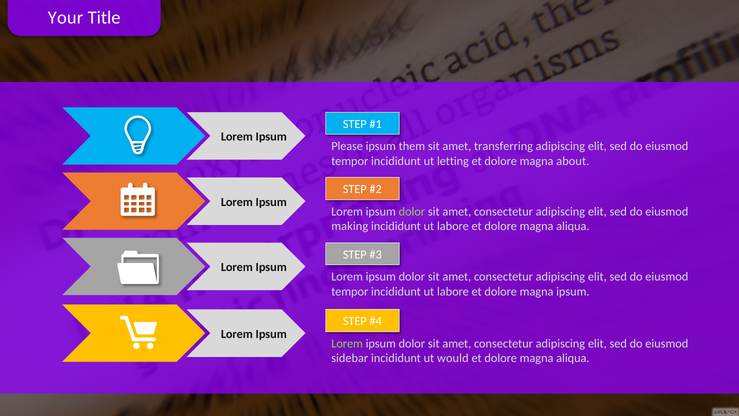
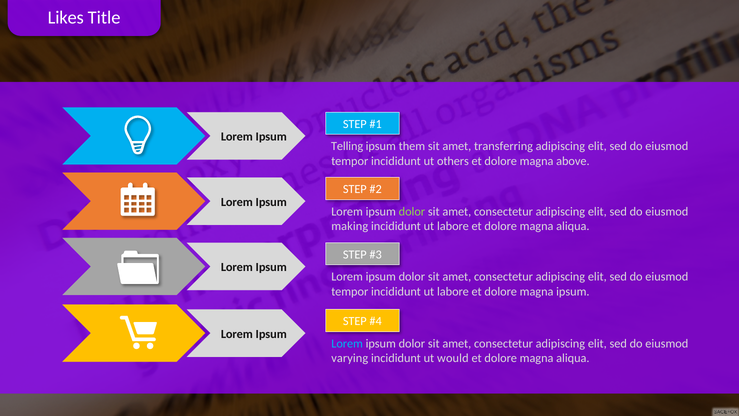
Your: Your -> Likes (66, 17)
Please: Please -> Telling (347, 146)
letting: letting -> others (453, 161)
about: about -> above (573, 161)
Lorem colour: light green -> light blue (347, 343)
sidebar: sidebar -> varying (350, 358)
